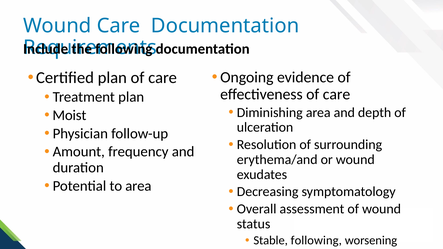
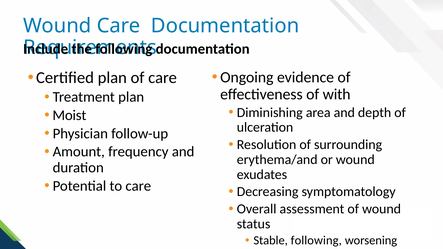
effectiveness of care: care -> with (337, 94)
to area: area -> care (138, 186)
